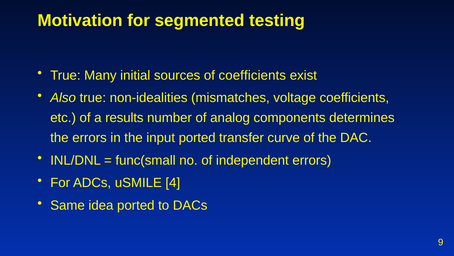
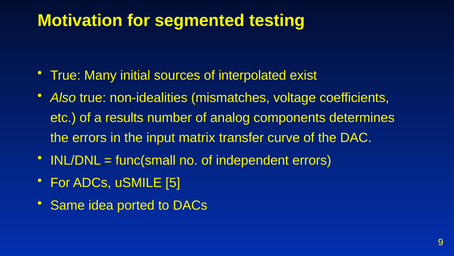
of coefficients: coefficients -> interpolated (252, 75)
input ported: ported -> matrix (197, 137)
4: 4 -> 5 (173, 182)
